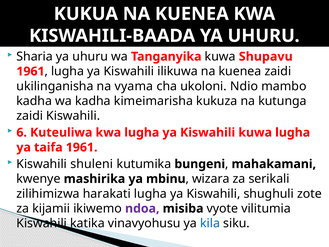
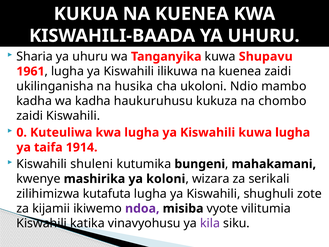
vyama: vyama -> husika (134, 86)
kimeimarisha: kimeimarisha -> haukuruhusu (153, 101)
kutunga: kutunga -> chombo (282, 101)
6: 6 -> 0 (22, 132)
taifa 1961: 1961 -> 1914 (82, 147)
mbinu: mbinu -> koloni (166, 179)
harakati: harakati -> kutafuta (107, 194)
kila colour: blue -> purple (210, 223)
